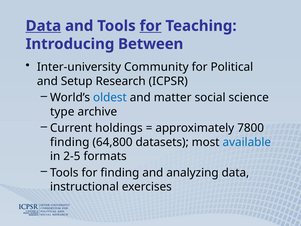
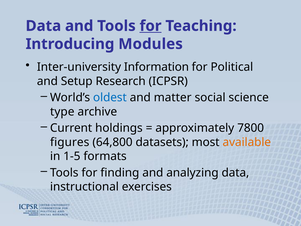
Data underline: present -> none (43, 26)
Between: Between -> Modules (151, 44)
Community: Community -> Information (156, 67)
finding: finding -> figures (70, 142)
available colour: blue -> orange (247, 142)
2-5: 2-5 -> 1-5 (72, 156)
